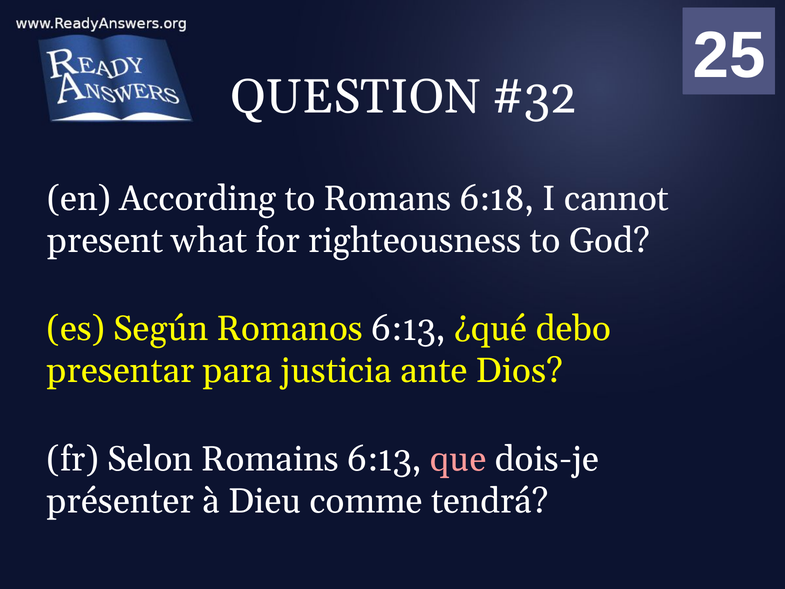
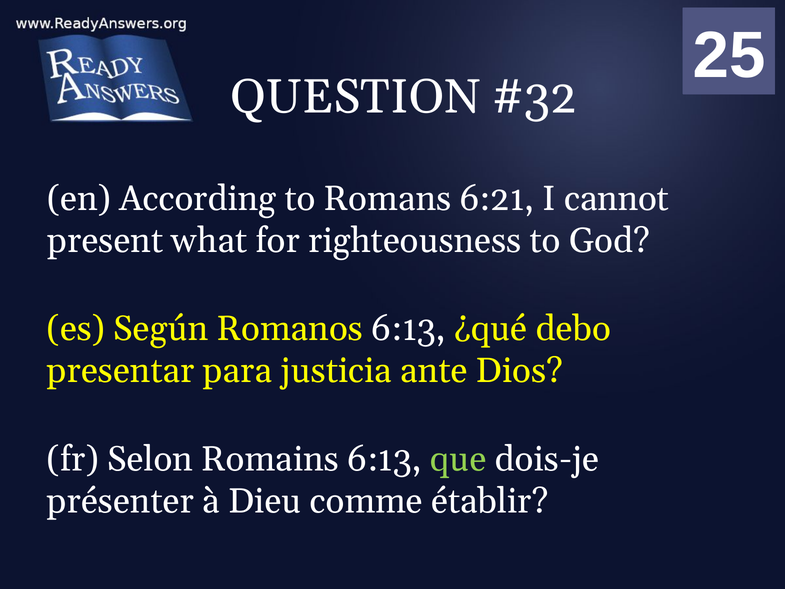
6:18: 6:18 -> 6:21 (497, 199)
que colour: pink -> light green (458, 459)
tendrá: tendrá -> établir (490, 501)
